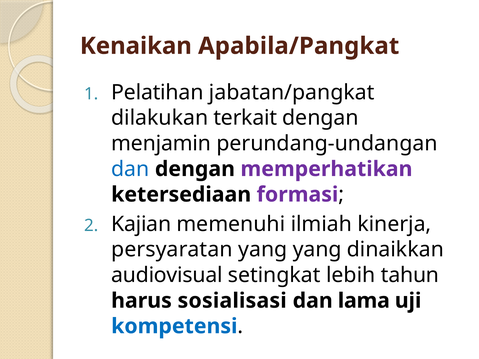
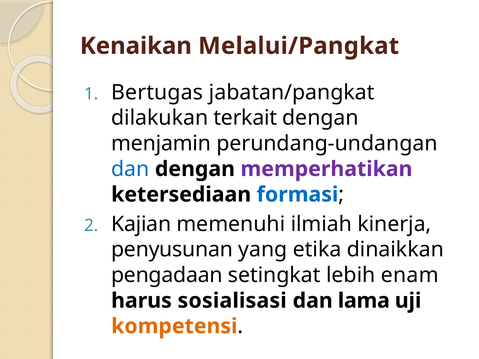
Apabila/Pangkat: Apabila/Pangkat -> Melalui/Pangkat (299, 46)
Pelatihan: Pelatihan -> Bertugas (157, 92)
formasi colour: purple -> blue (297, 195)
persyaratan: persyaratan -> penyusunan (172, 250)
yang yang: yang -> etika (317, 250)
audiovisual: audiovisual -> pengadaan (167, 275)
tahun: tahun -> enam (410, 275)
kompetensi colour: blue -> orange (174, 326)
